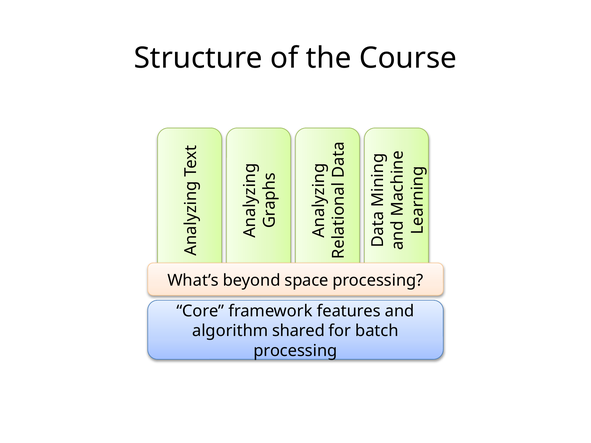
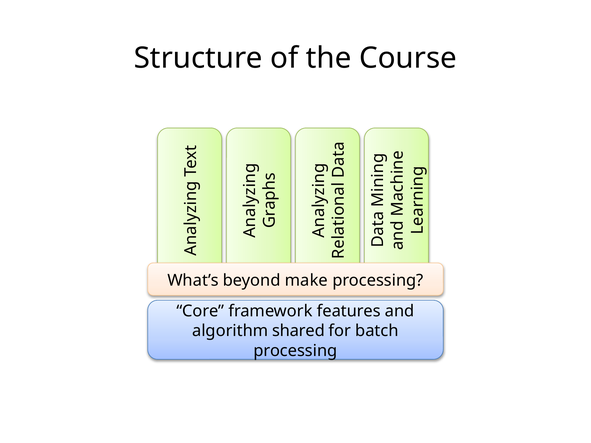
space: space -> make (306, 280)
